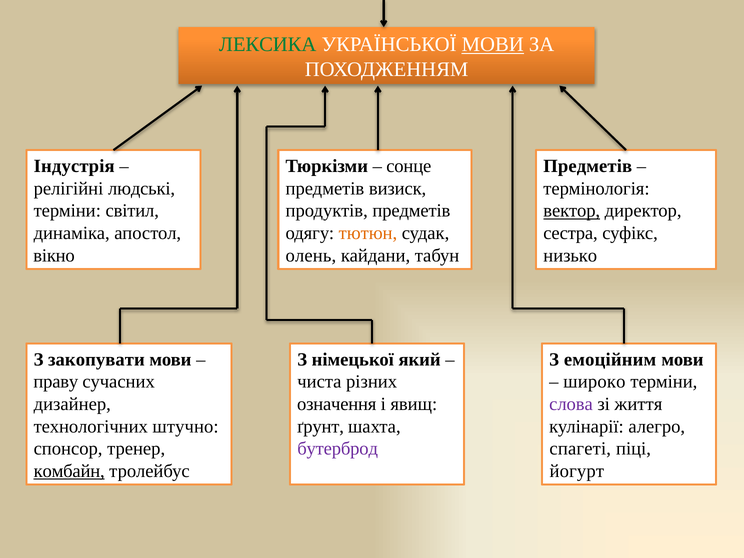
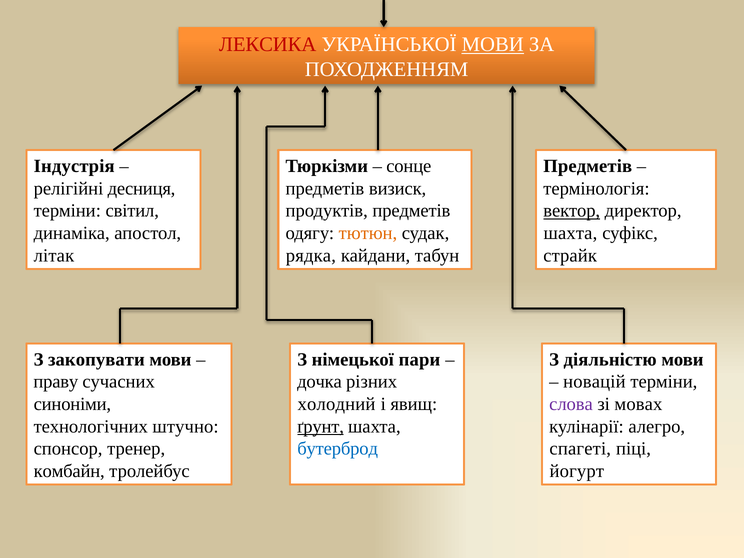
ЛЕКСИКА colour: green -> red (268, 45)
людські: людські -> десниця (142, 189)
сестра: сестра -> шахта (570, 233)
вікно: вікно -> літак (54, 255)
олень: олень -> рядка (311, 255)
низько: низько -> страйк (570, 255)
який: який -> пари (419, 360)
емоційним: емоційним -> діяльністю (610, 360)
чиста: чиста -> дочка (319, 382)
широко: широко -> новацій (594, 382)
дизайнер: дизайнер -> синоніми (72, 404)
означення: означення -> холодний (337, 404)
життя: життя -> мовах (638, 404)
ґрунт underline: none -> present (320, 426)
бутерброд colour: purple -> blue (338, 449)
комбайн underline: present -> none (69, 471)
